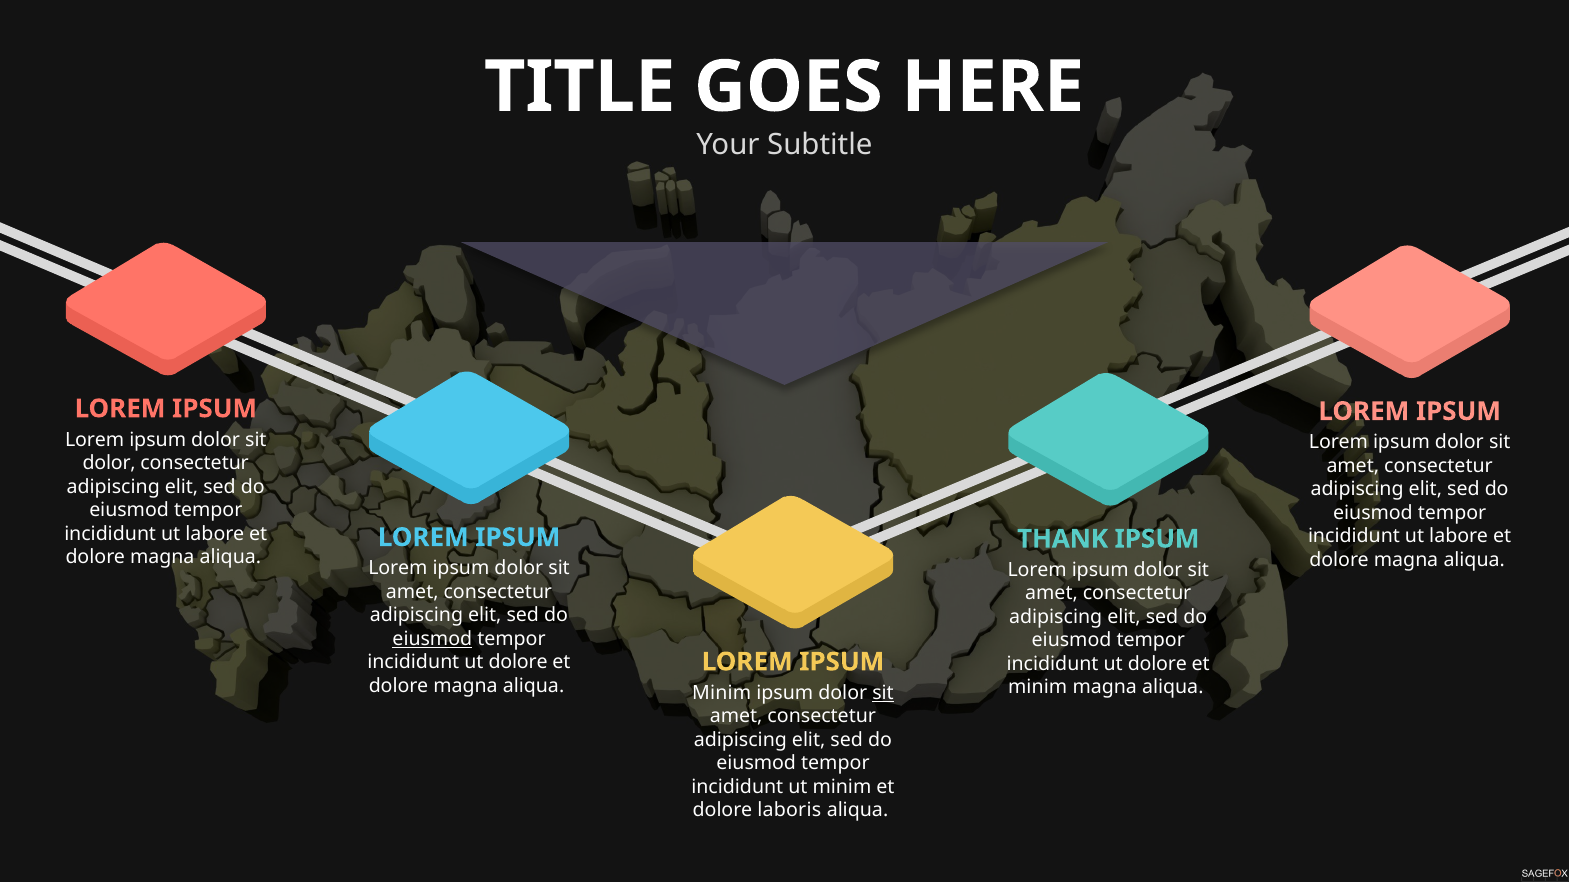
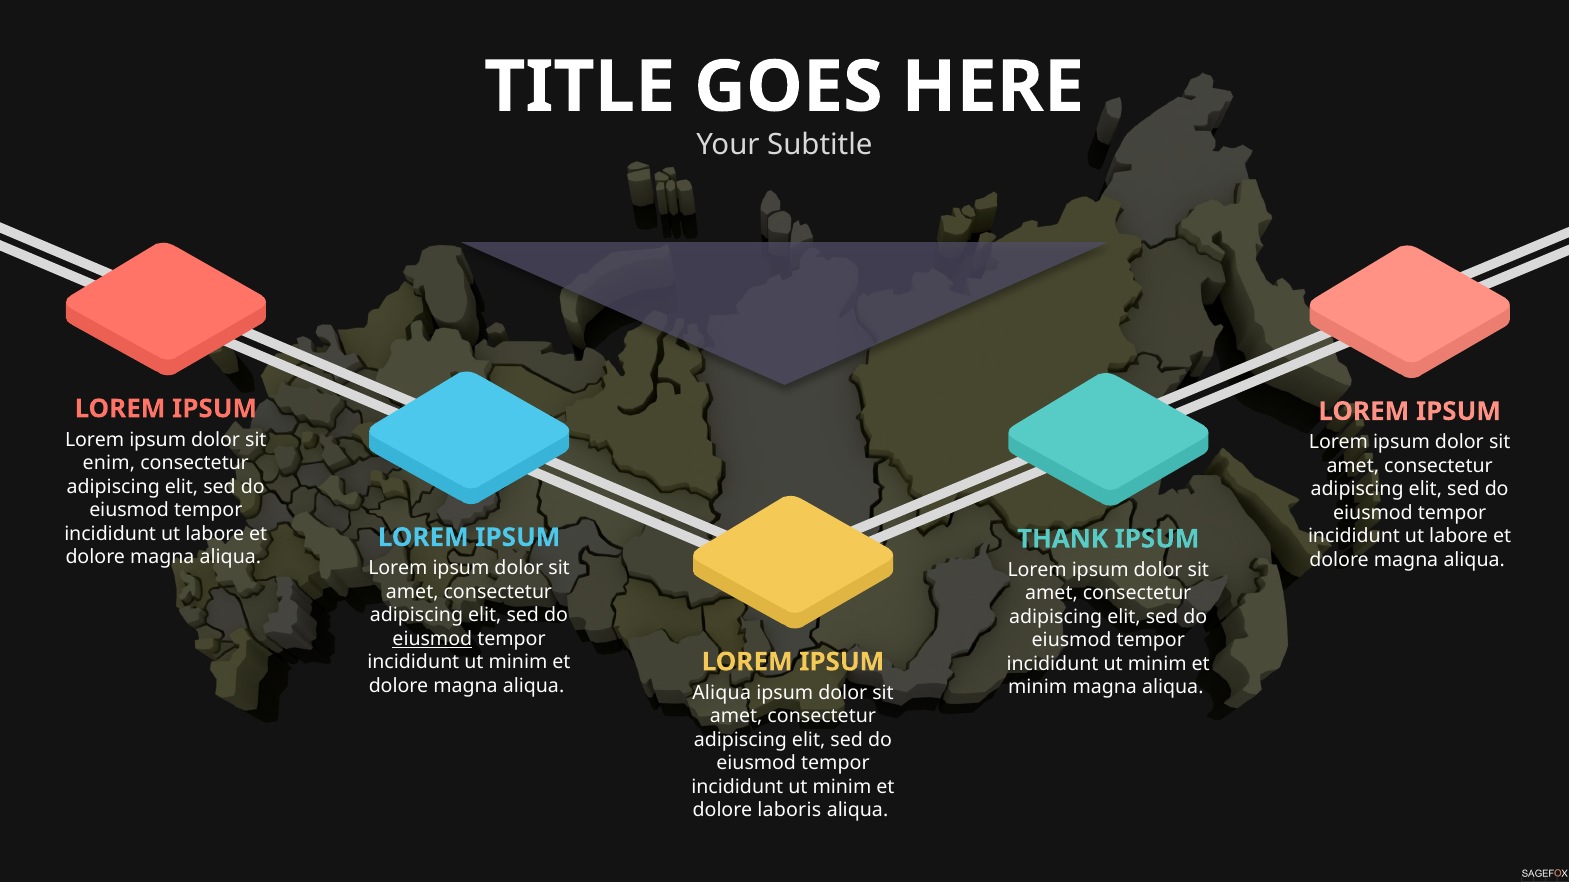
dolor: dolor -> enim (109, 463)
dolore: dolore -> minim (518, 663)
dolore: dolore -> minim (1157, 664)
Minim: Minim -> Aliqua (722, 693)
sit underline: present -> none (883, 693)
